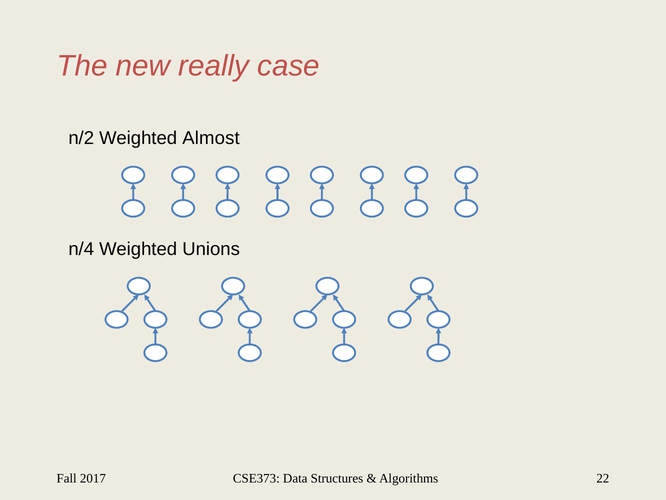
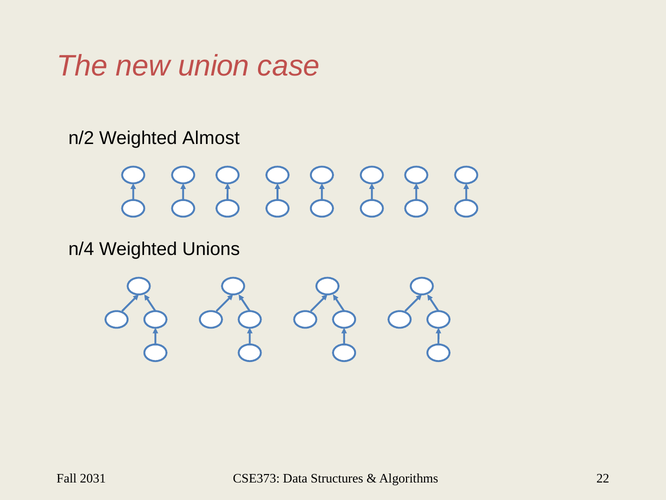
really: really -> union (214, 66)
2017: 2017 -> 2031 (93, 478)
